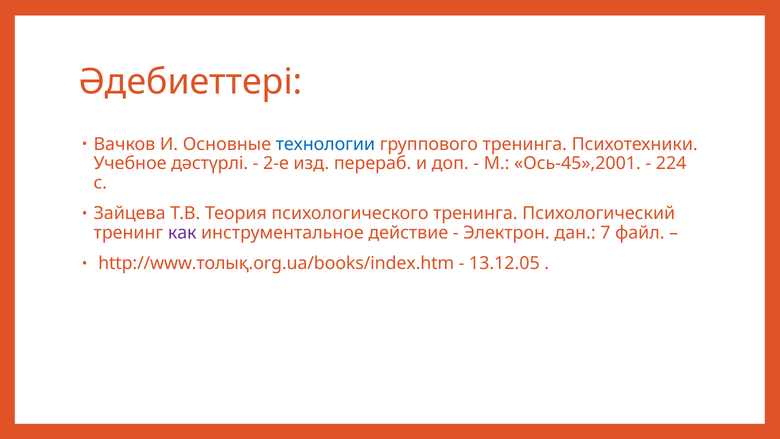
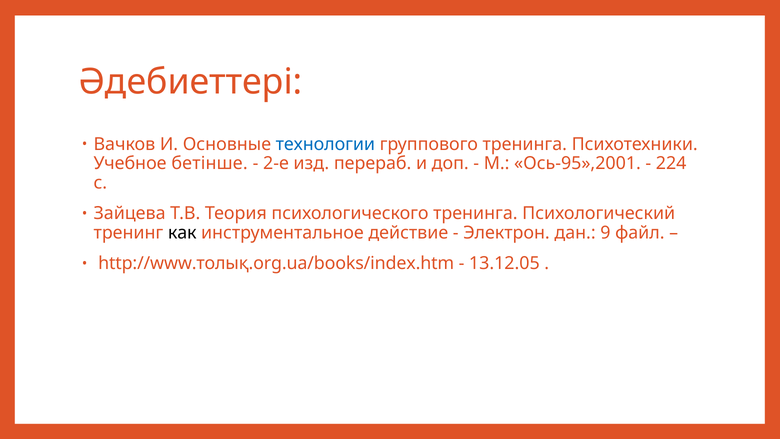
дәстүрлі: дәстүрлі -> бетінше (210, 163)
Ось-45»,2001: Ось-45»,2001 -> Ось-95»,2001 (577, 163)
как colour: purple -> black (182, 233)
7: 7 -> 9 (605, 233)
